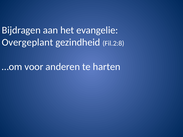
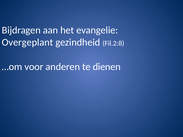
harten: harten -> dienen (107, 67)
